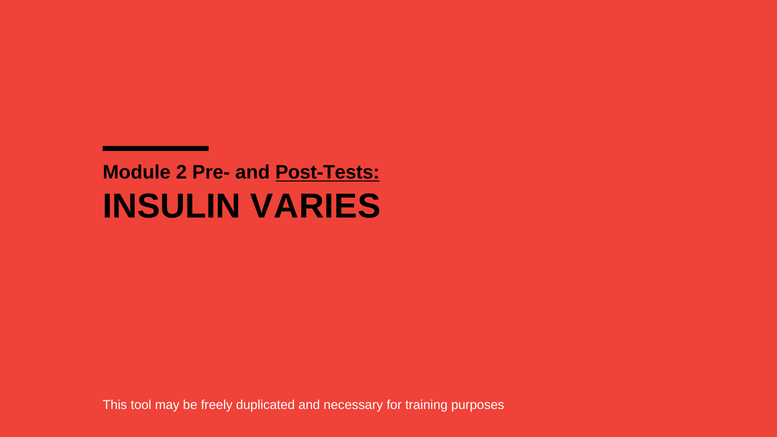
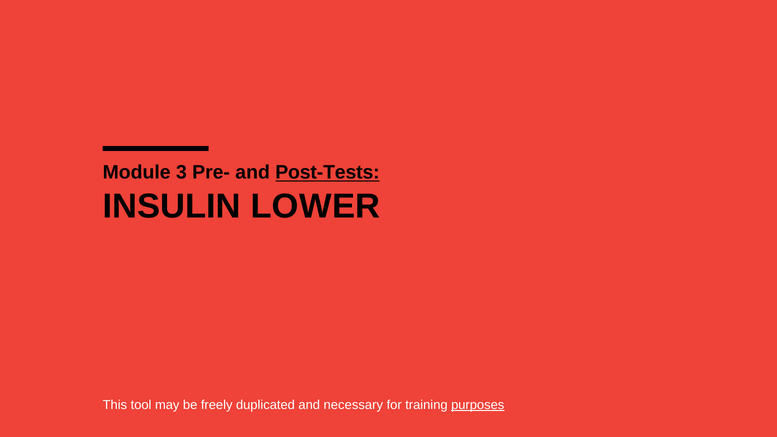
2: 2 -> 3 (181, 173)
VARIES: VARIES -> LOWER (315, 206)
purposes underline: none -> present (478, 405)
